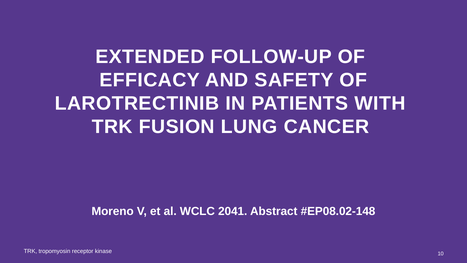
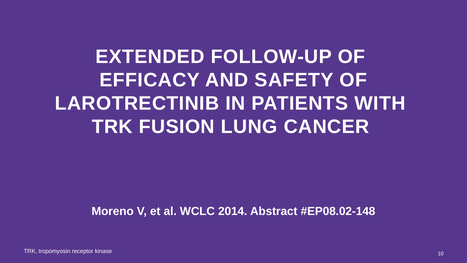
2041: 2041 -> 2014 (233, 211)
